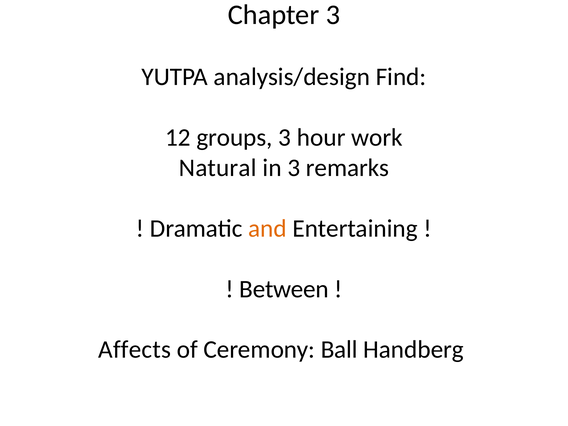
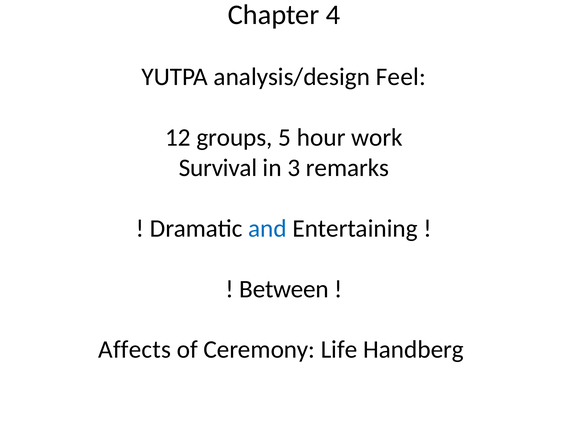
Chapter 3: 3 -> 4 (333, 15)
Find: Find -> Feel (401, 77)
groups 3: 3 -> 5 (285, 138)
Natural: Natural -> Survival (218, 168)
and colour: orange -> blue (268, 228)
Ball: Ball -> Life (339, 350)
